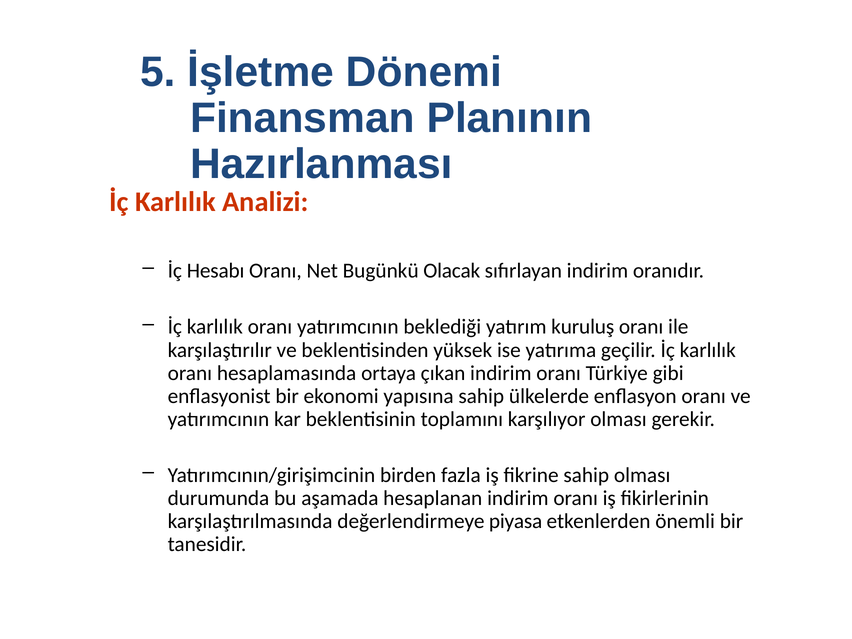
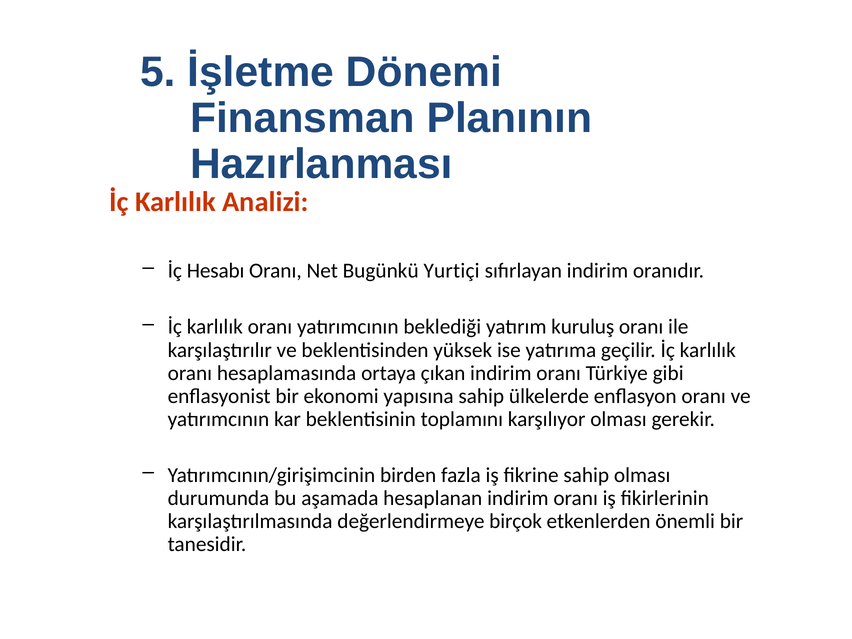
Olacak: Olacak -> Yurtiçi (452, 271)
piyasa: piyasa -> birçok (516, 521)
